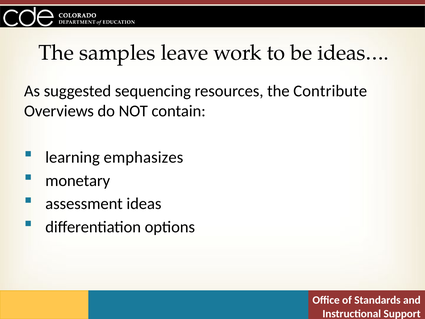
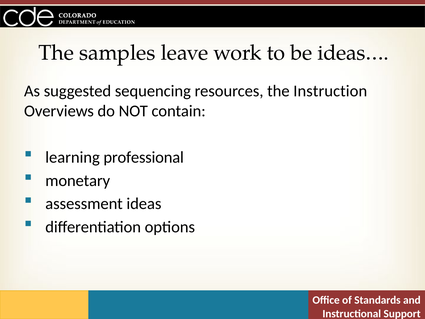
Contribute: Contribute -> Instruction (330, 91)
emphasizes: emphasizes -> professional (144, 157)
